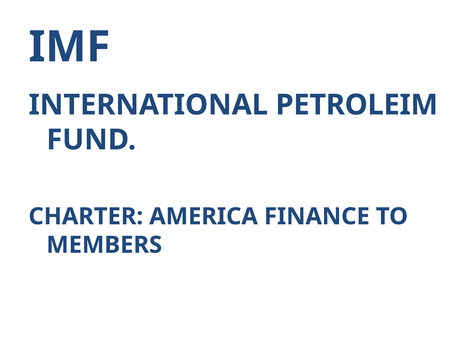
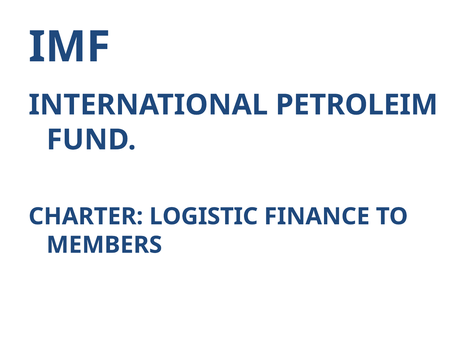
AMERICA: AMERICA -> LOGISTIC (204, 217)
